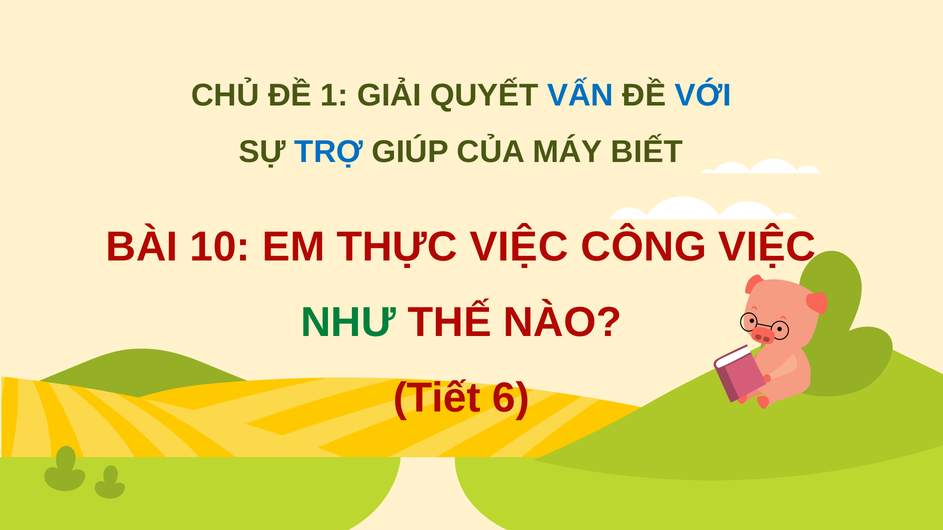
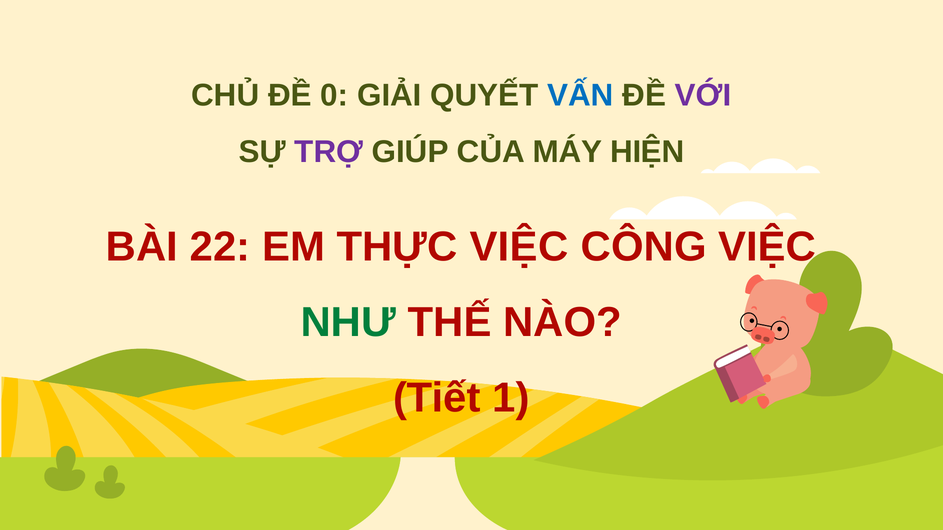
1: 1 -> 0 (334, 95)
VỚI colour: blue -> purple (703, 95)
TRỢ colour: blue -> purple (329, 152)
BIẾT: BIẾT -> HIỆN (647, 152)
10: 10 -> 22 (220, 247)
6: 6 -> 1 (511, 398)
